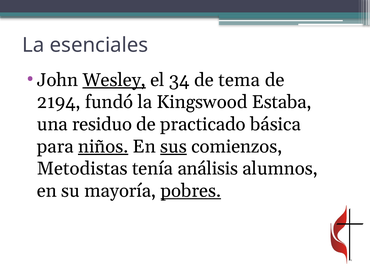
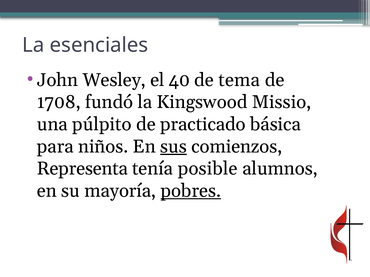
Wesley underline: present -> none (114, 80)
34: 34 -> 40 (179, 80)
2194: 2194 -> 1708 (59, 102)
Estaba: Estaba -> Missio (282, 102)
residuo: residuo -> púlpito (102, 125)
niños underline: present -> none (103, 147)
Metodistas: Metodistas -> Representa (82, 169)
análisis: análisis -> posible (208, 169)
